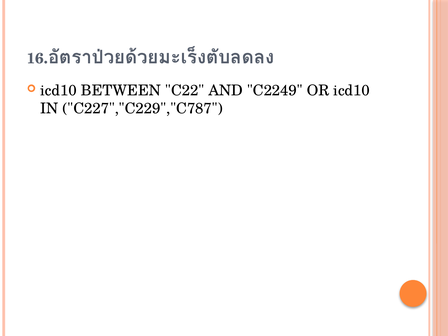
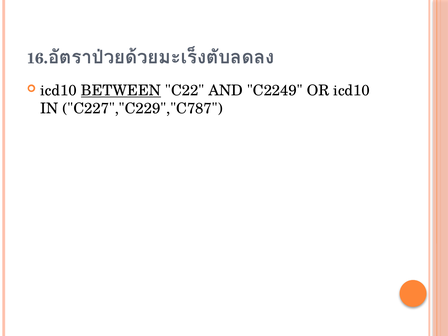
BETWEEN underline: none -> present (121, 91)
